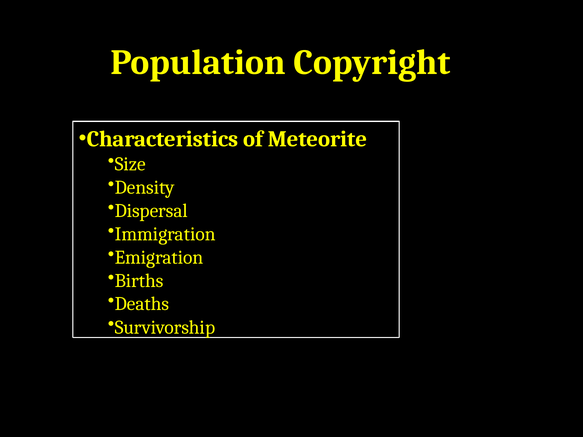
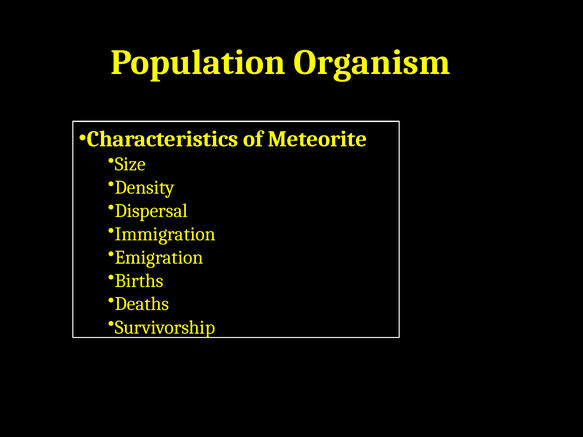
Copyright: Copyright -> Organism (372, 62)
